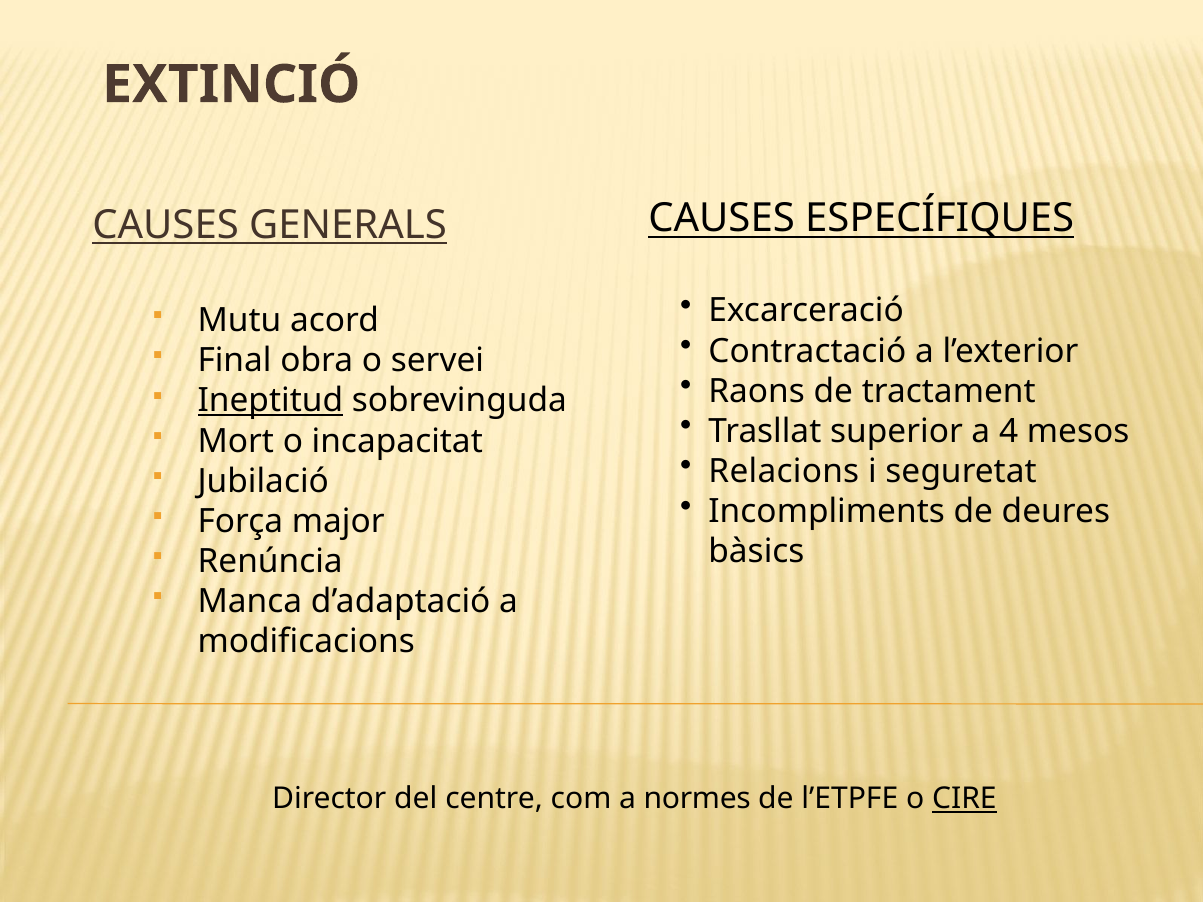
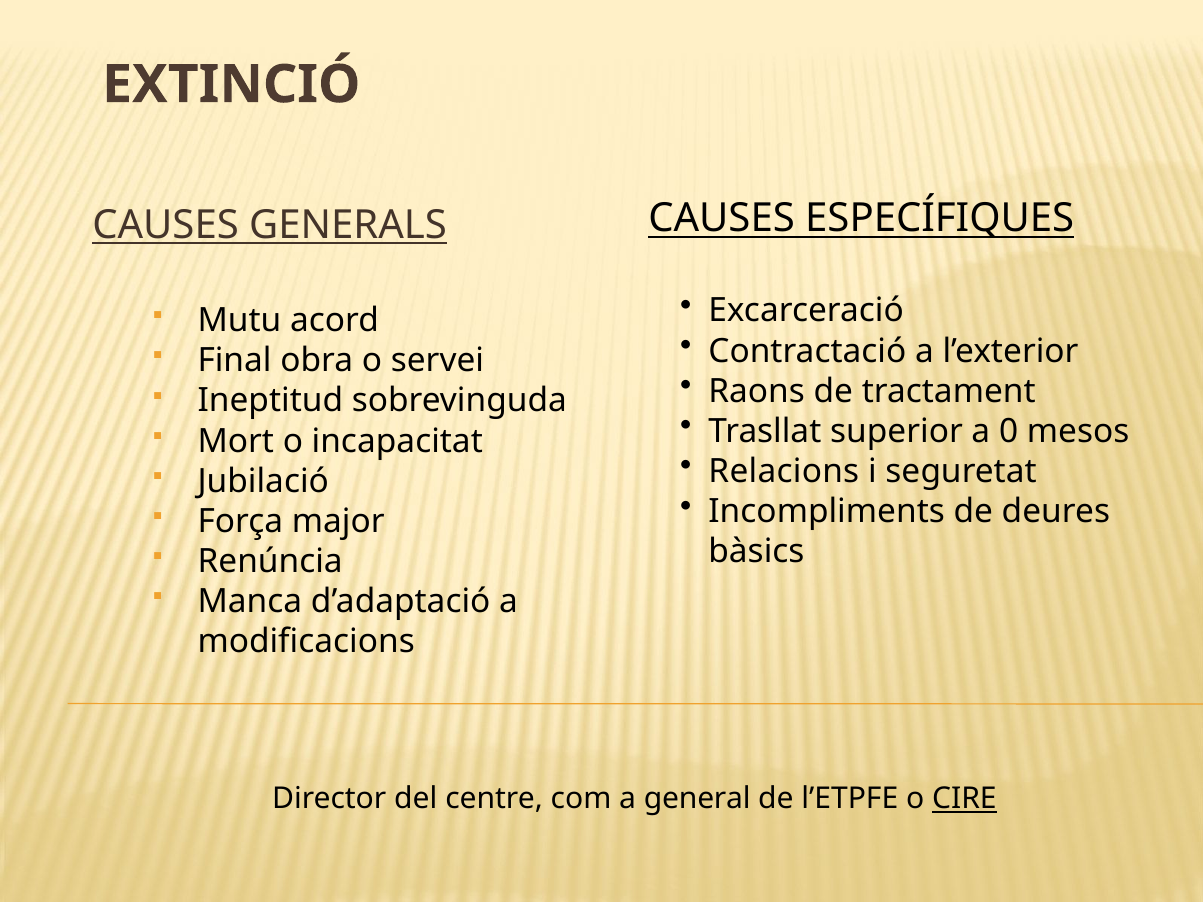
Ineptitud underline: present -> none (270, 401)
4: 4 -> 0 (1009, 431)
normes: normes -> general (697, 799)
